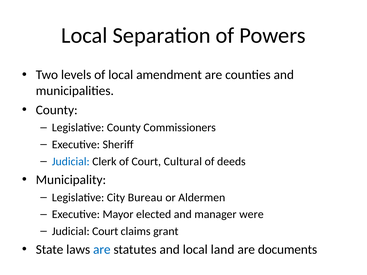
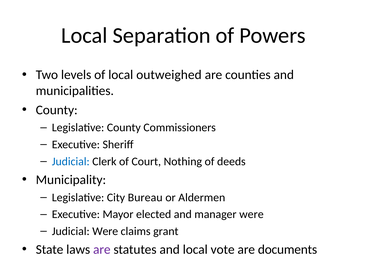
amendment: amendment -> outweighed (169, 75)
Cultural: Cultural -> Nothing (183, 162)
Judicial Court: Court -> Were (105, 231)
are colour: blue -> purple (102, 250)
land: land -> vote (223, 250)
